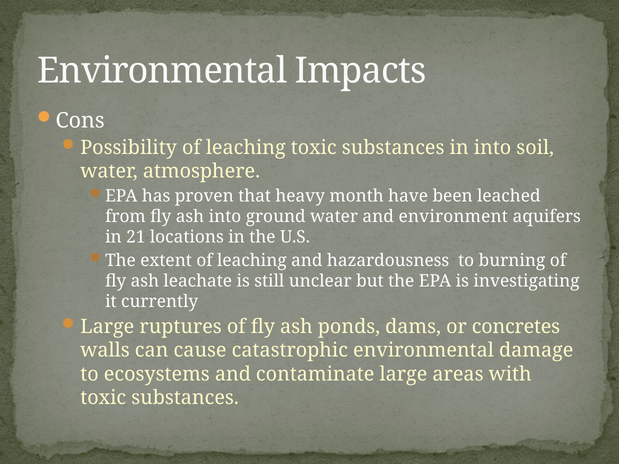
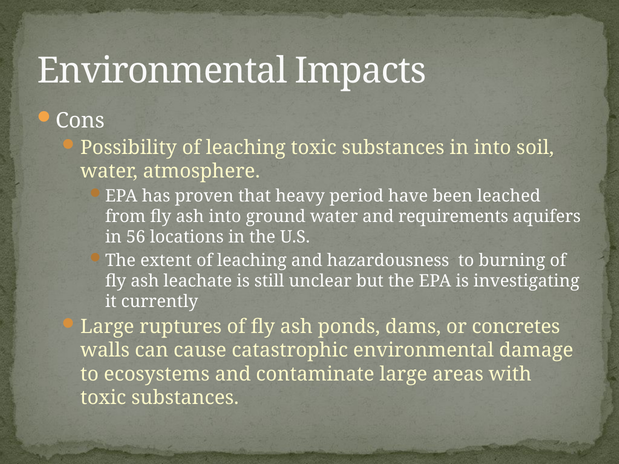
month: month -> period (357, 196)
environment: environment -> requirements (453, 217)
21: 21 -> 56 (136, 237)
